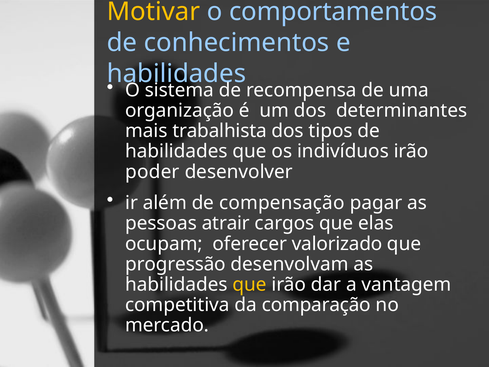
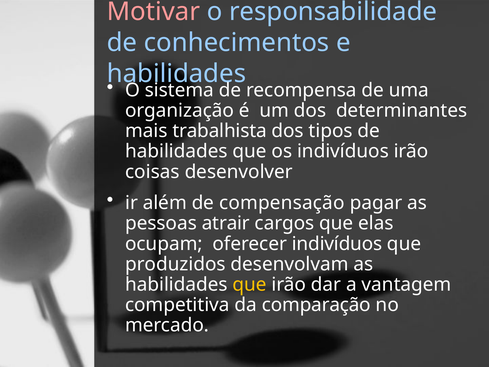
Motivar colour: yellow -> pink (153, 12)
comportamentos: comportamentos -> responsabilidade (333, 12)
poder: poder -> coisas (152, 172)
oferecer valorizado: valorizado -> indivíduos (337, 244)
progressão: progressão -> produzidos (175, 264)
